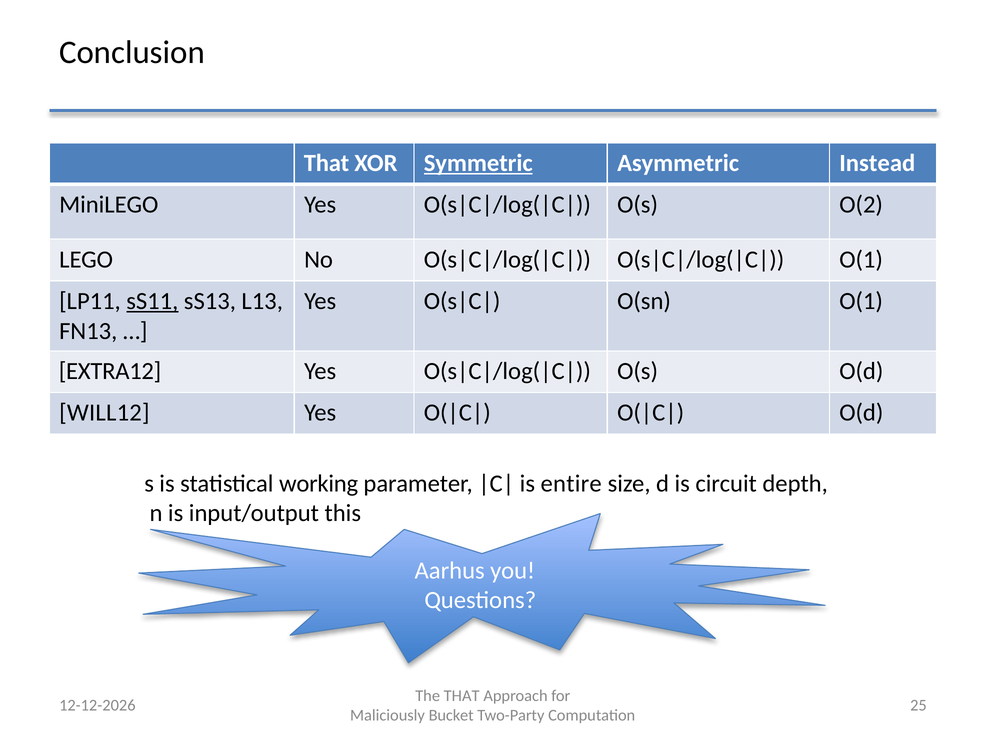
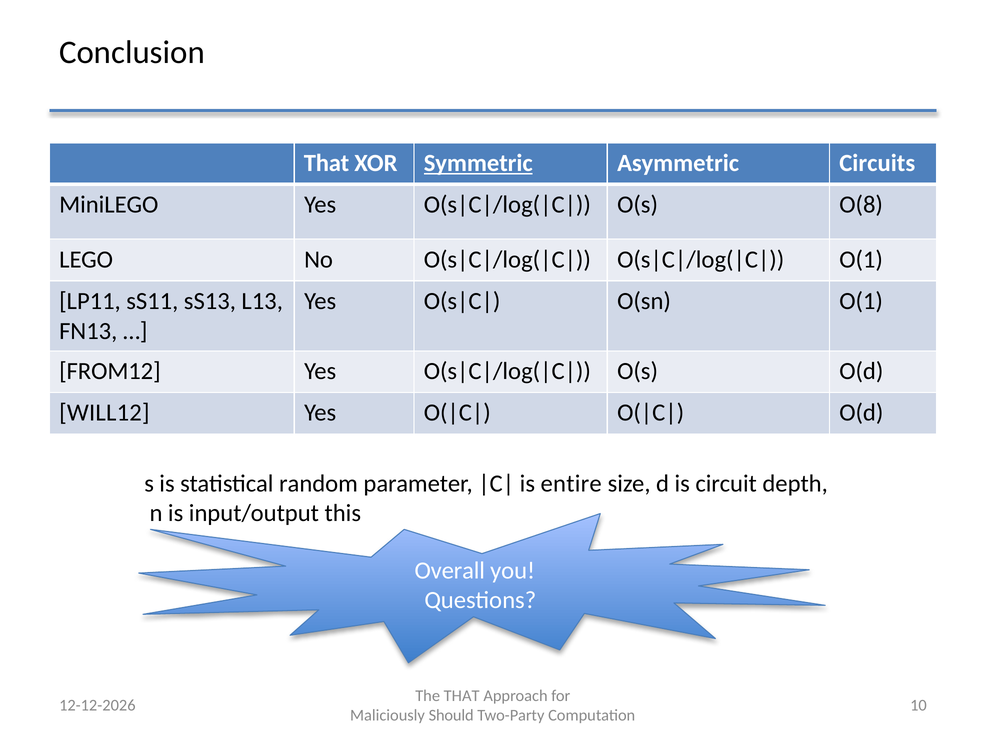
Instead: Instead -> Circuits (877, 163)
O(2: O(2 -> O(8 (861, 205)
sS11 underline: present -> none (152, 301)
EXTRA12: EXTRA12 -> FROM12 (110, 371)
working: working -> random (318, 484)
Aarhus: Aarhus -> Overall (450, 571)
25: 25 -> 10 (919, 706)
Bucket: Bucket -> Should (451, 716)
